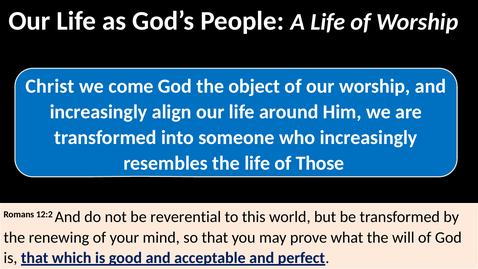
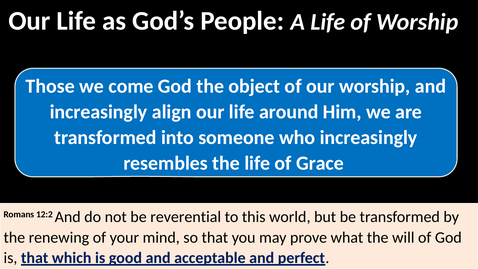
Christ: Christ -> Those (50, 86)
Those: Those -> Grace (320, 163)
